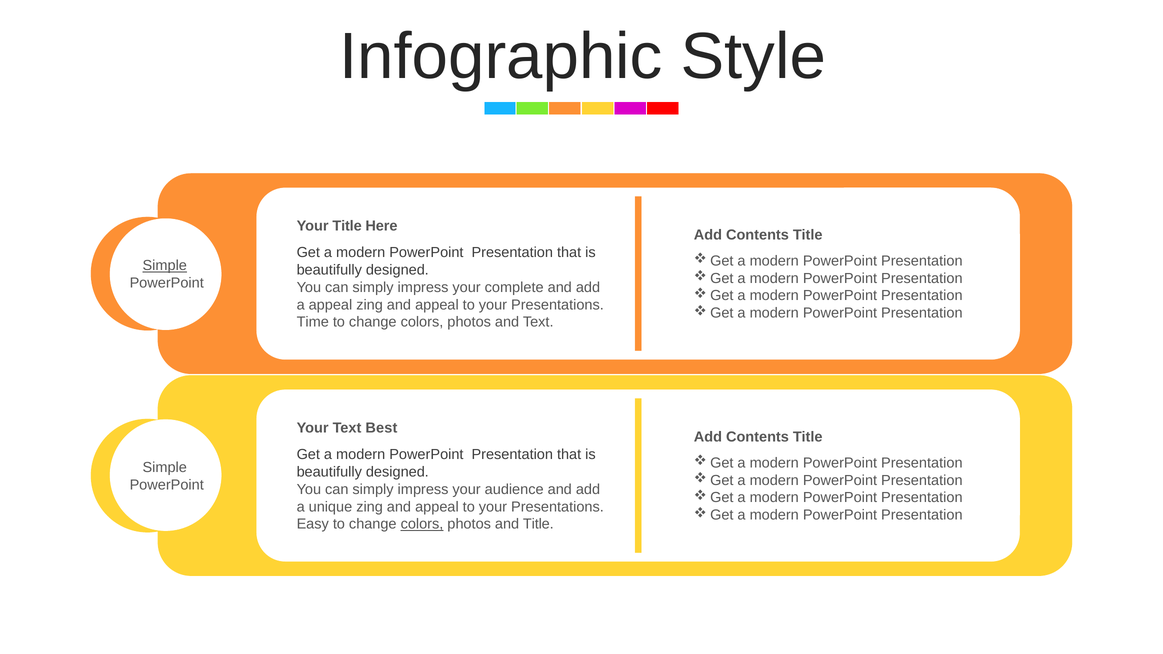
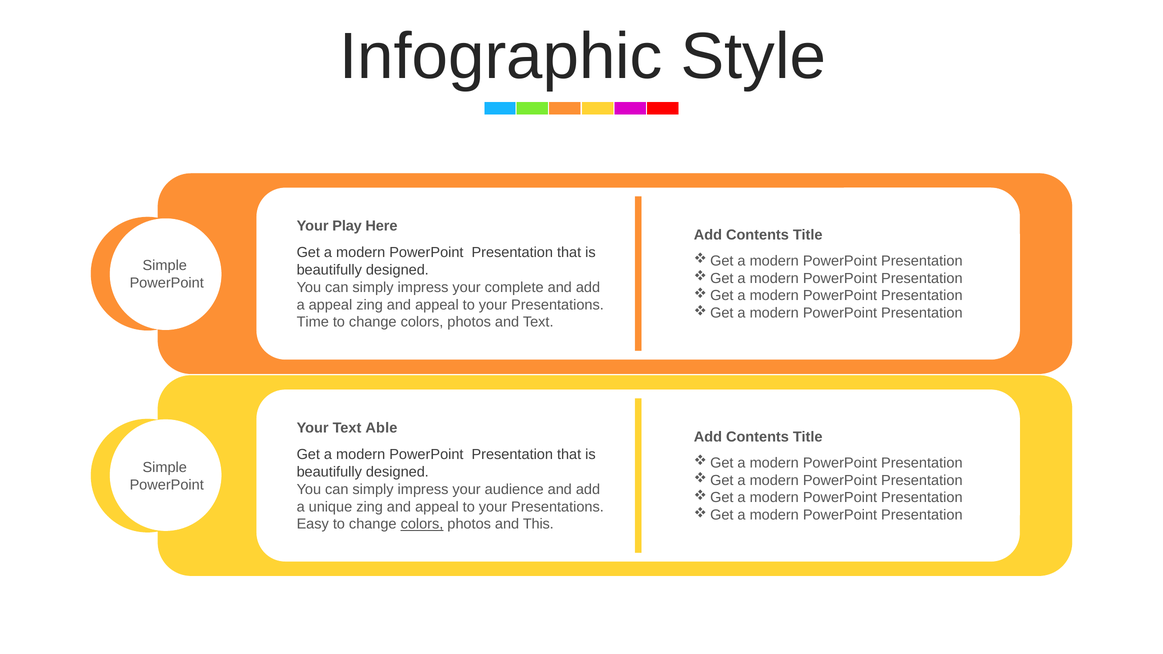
Your Title: Title -> Play (347, 226)
Simple underline: present -> none (165, 266)
Best: Best -> Able (381, 428)
and Title: Title -> This (538, 524)
